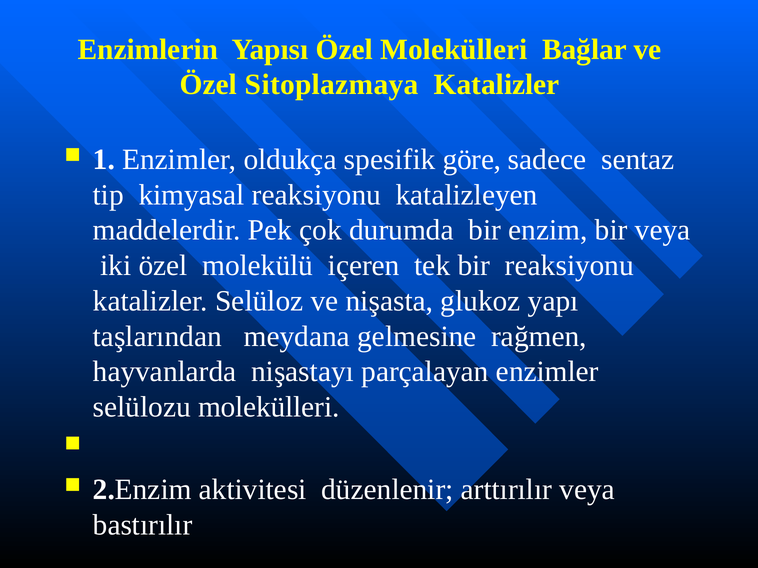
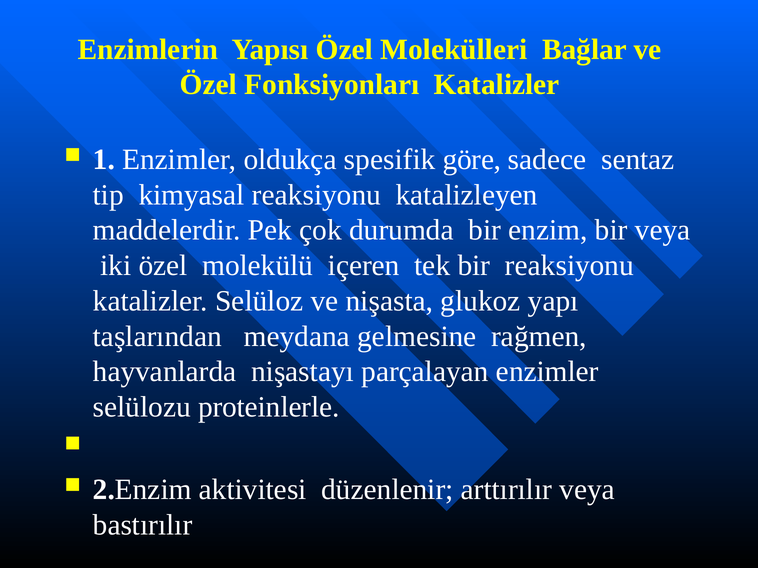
Sitoplazmaya: Sitoplazmaya -> Fonksiyonları (332, 85)
selülozu molekülleri: molekülleri -> proteinlerle (269, 407)
